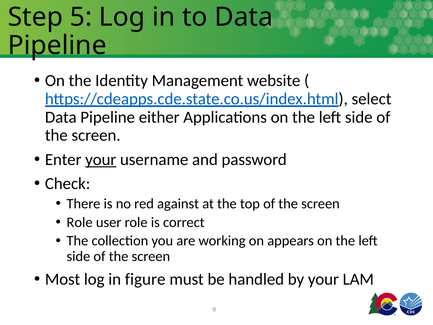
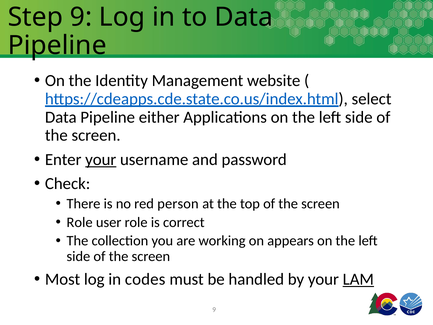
Step 5: 5 -> 9 (81, 17)
against: against -> person (178, 203)
figure: figure -> codes (145, 279)
LAM underline: none -> present (358, 279)
